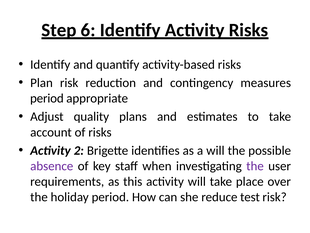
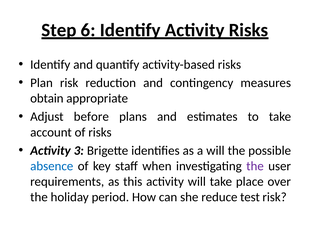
period: period -> obtain (47, 98)
quality: quality -> before (91, 116)
2: 2 -> 3 (79, 150)
absence colour: purple -> blue (52, 166)
